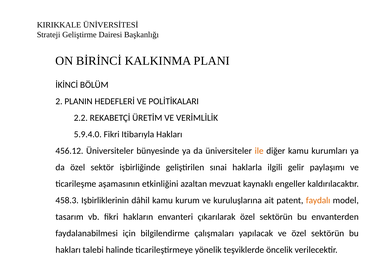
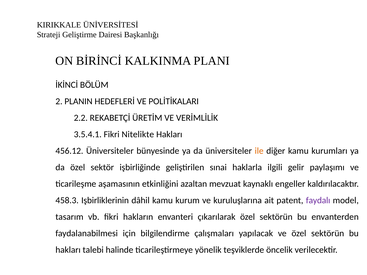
5.9.4.0: 5.9.4.0 -> 3.5.4.1 (88, 134)
Itibarıyla: Itibarıyla -> Nitelikte (138, 134)
faydalı colour: orange -> purple (318, 200)
